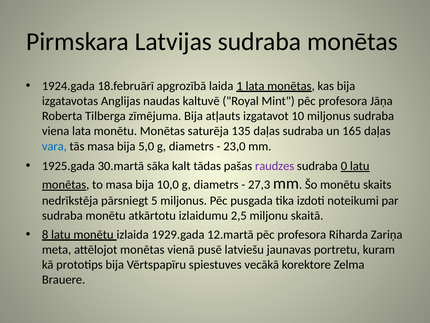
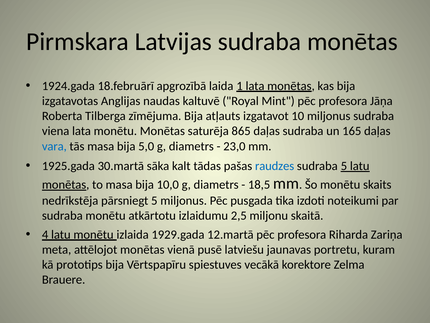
135: 135 -> 865 (241, 131)
raudzes colour: purple -> blue (275, 166)
sudraba 0: 0 -> 5 (344, 166)
27,3: 27,3 -> 18,5 (259, 184)
8: 8 -> 4 (45, 234)
